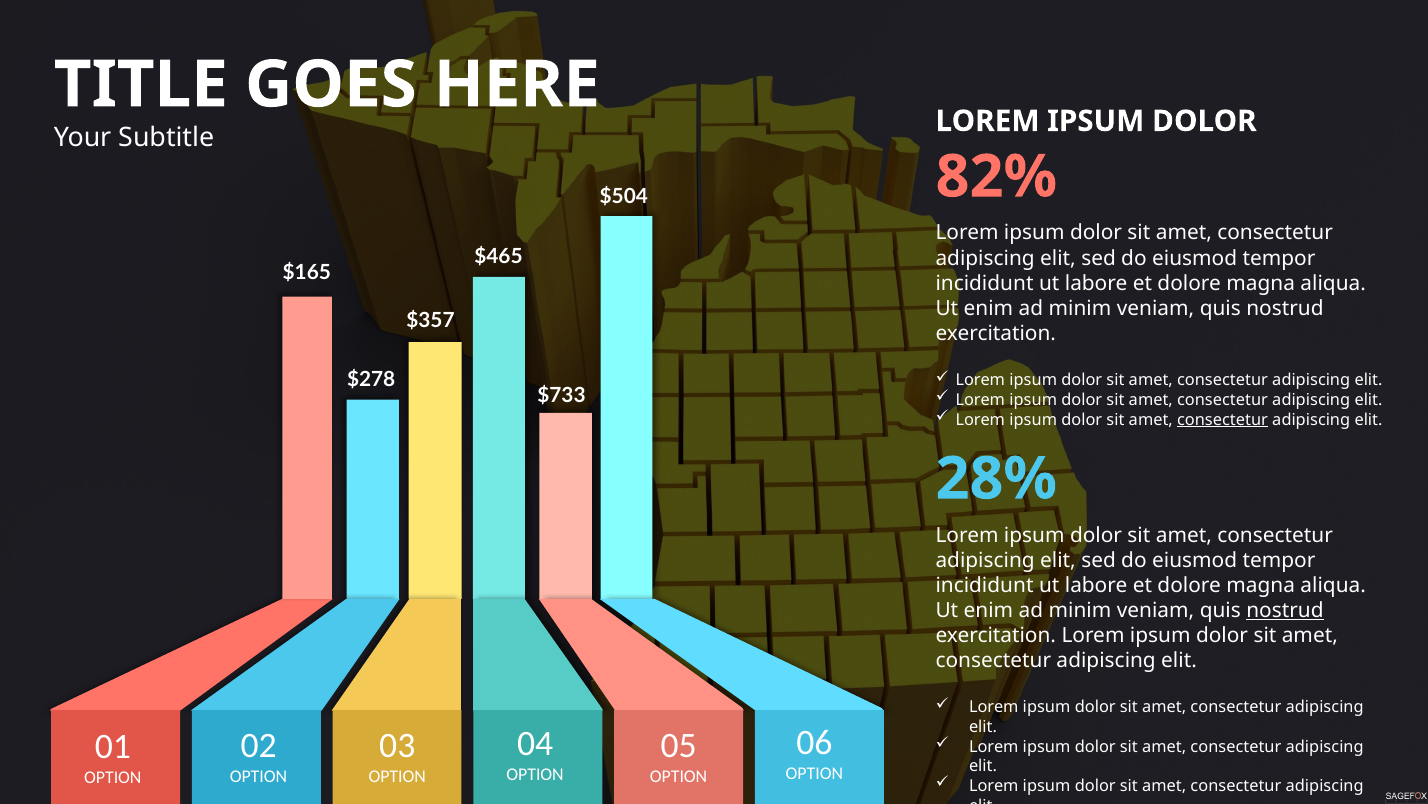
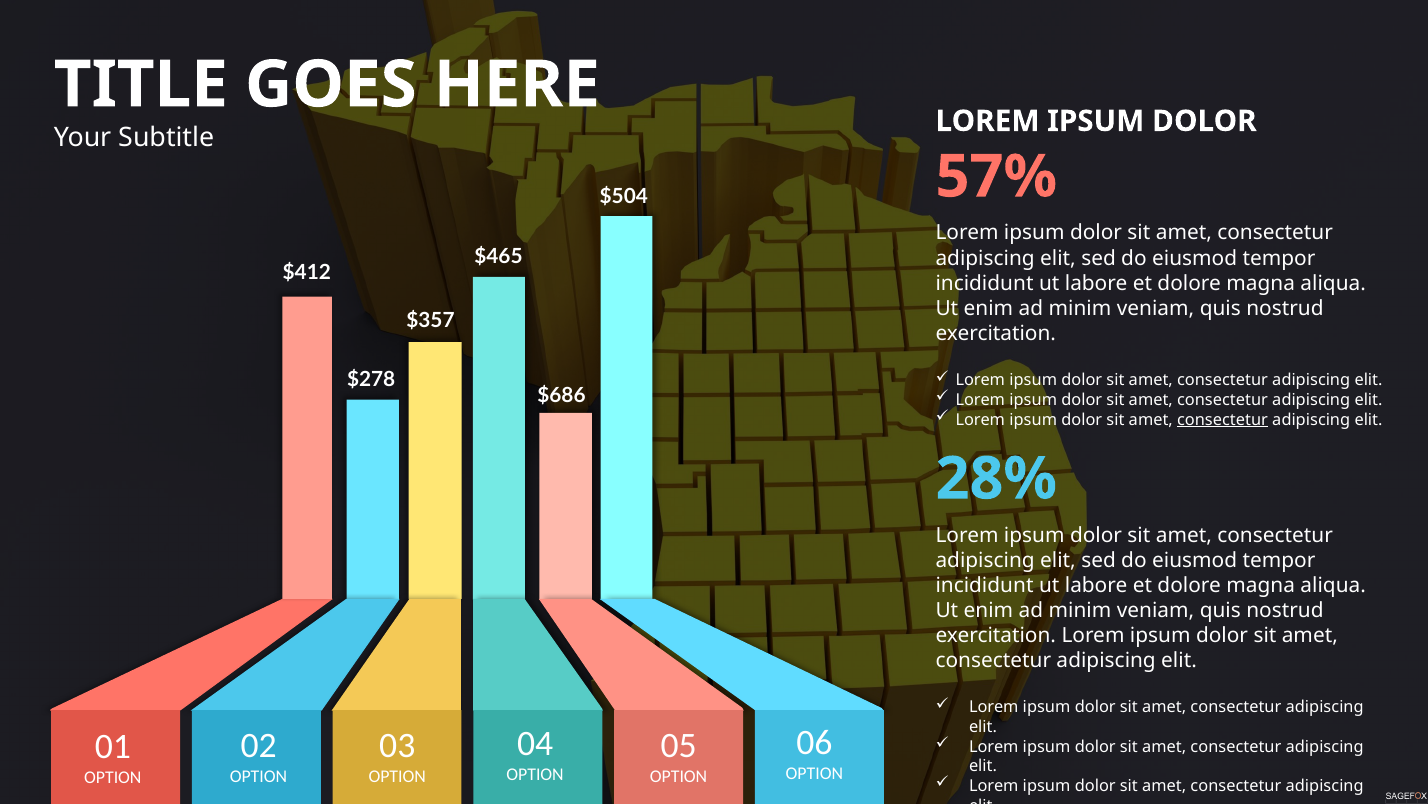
82%: 82% -> 57% (996, 177)
$165: $165 -> $412 (307, 273)
$733: $733 -> $686 (561, 395)
nostrud underline: present -> none (1285, 610)
